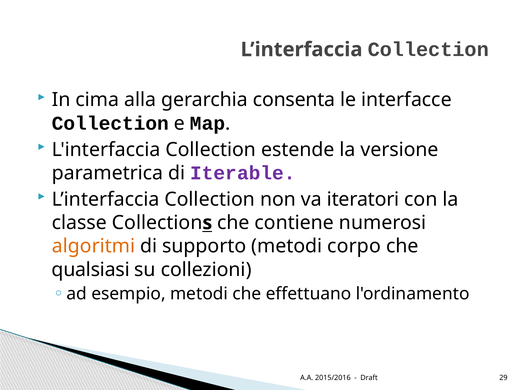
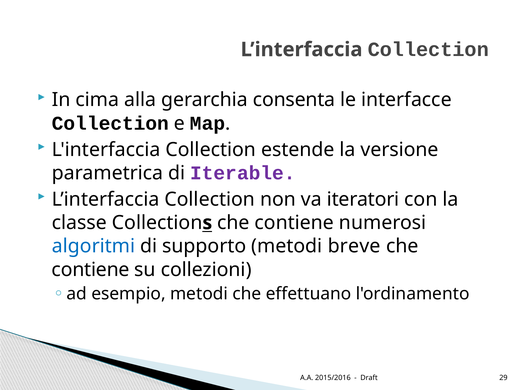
algoritmi colour: orange -> blue (93, 246)
corpo: corpo -> breve (354, 246)
qualsiasi: qualsiasi -> contiene (91, 270)
